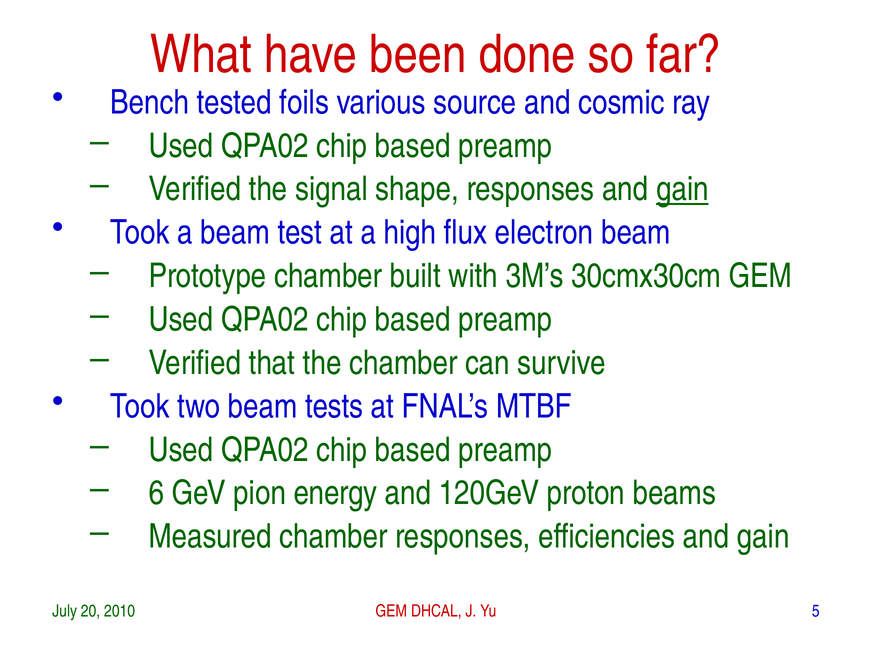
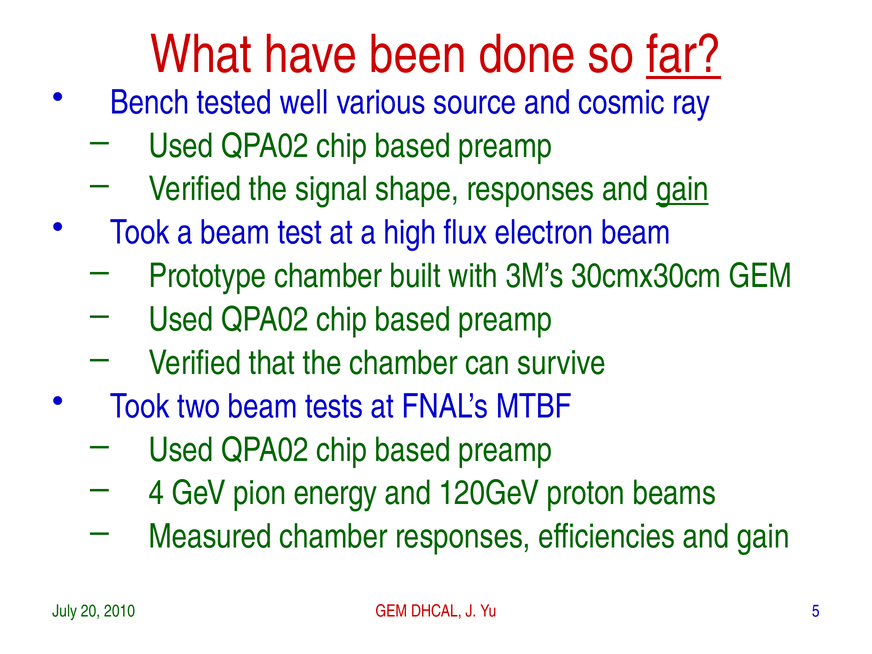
far underline: none -> present (683, 55)
foils: foils -> well (304, 102)
6: 6 -> 4 (156, 493)
